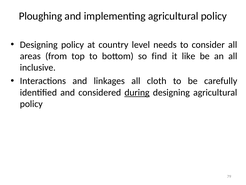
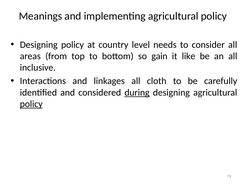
Ploughing: Ploughing -> Meanings (41, 16)
find: find -> gain (159, 56)
policy underline: none -> present (31, 104)
